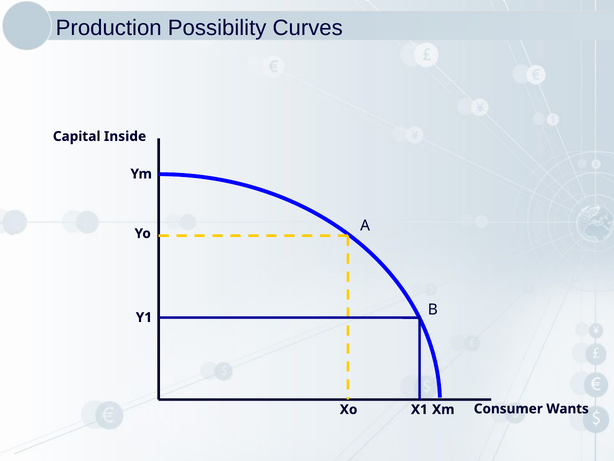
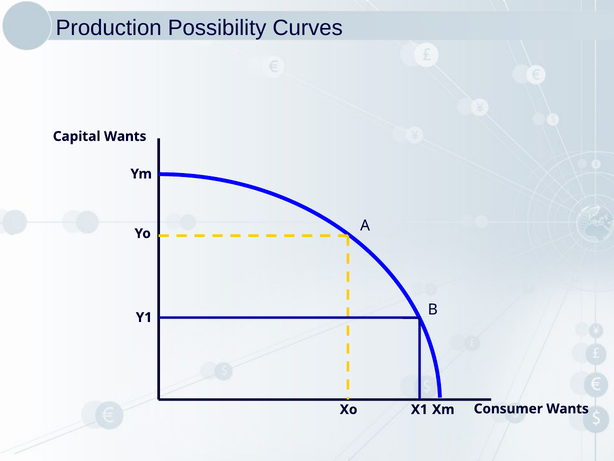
Capital Inside: Inside -> Wants (125, 136)
